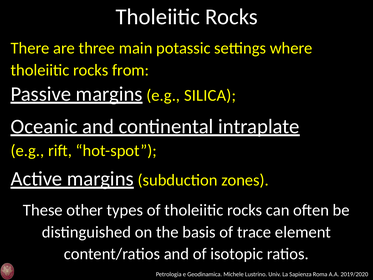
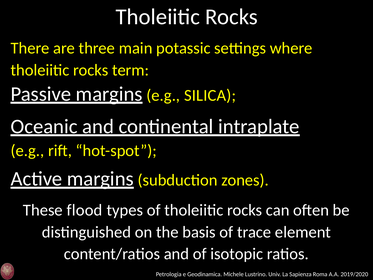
from: from -> term (131, 70)
other: other -> flood (85, 210)
